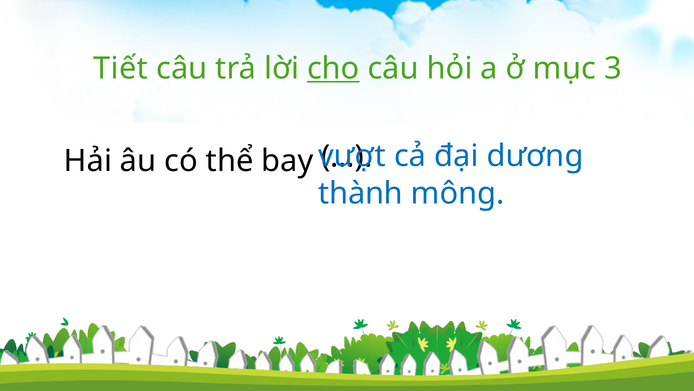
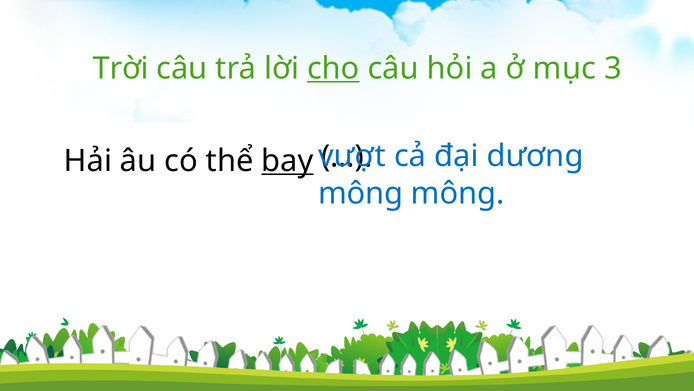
Tiết: Tiết -> Trời (121, 68)
bay underline: none -> present (288, 161)
thành: thành -> mông (361, 193)
